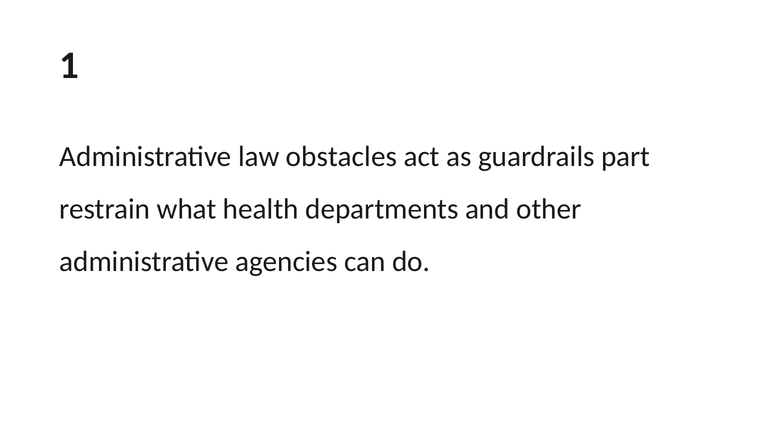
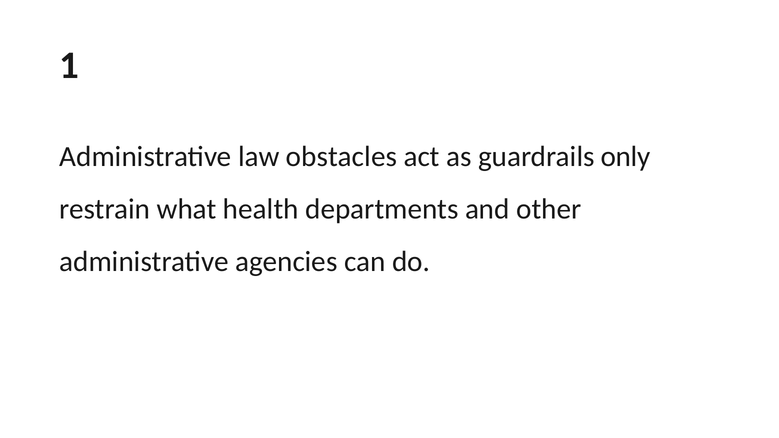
part: part -> only (626, 157)
